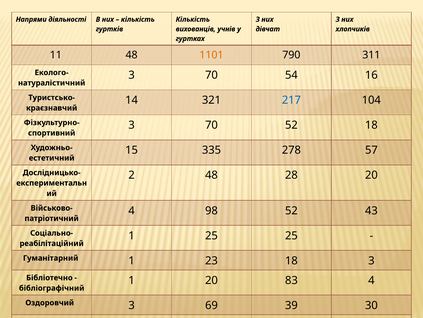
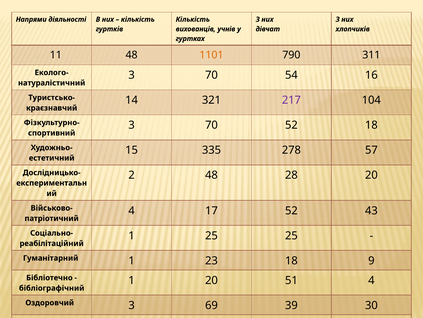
217 colour: blue -> purple (291, 100)
98: 98 -> 17 (212, 210)
18 3: 3 -> 9 (371, 260)
83: 83 -> 51 (291, 280)
